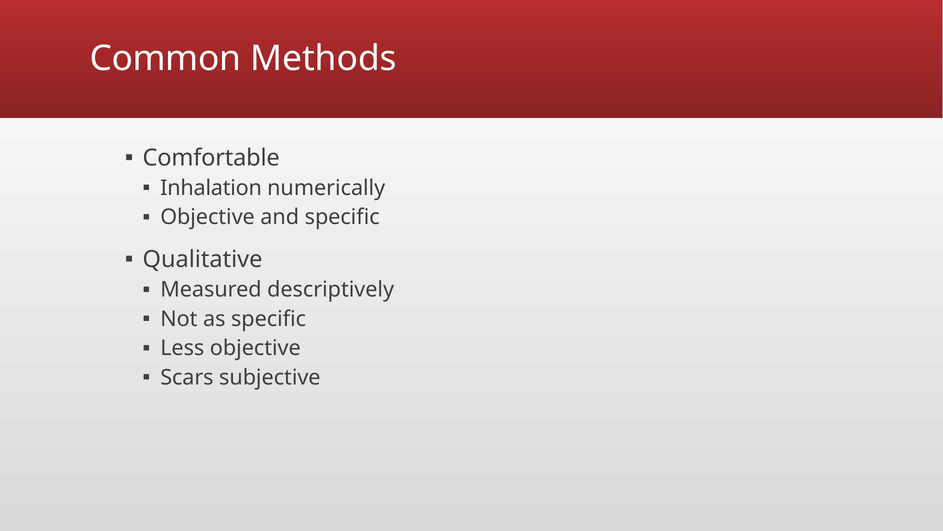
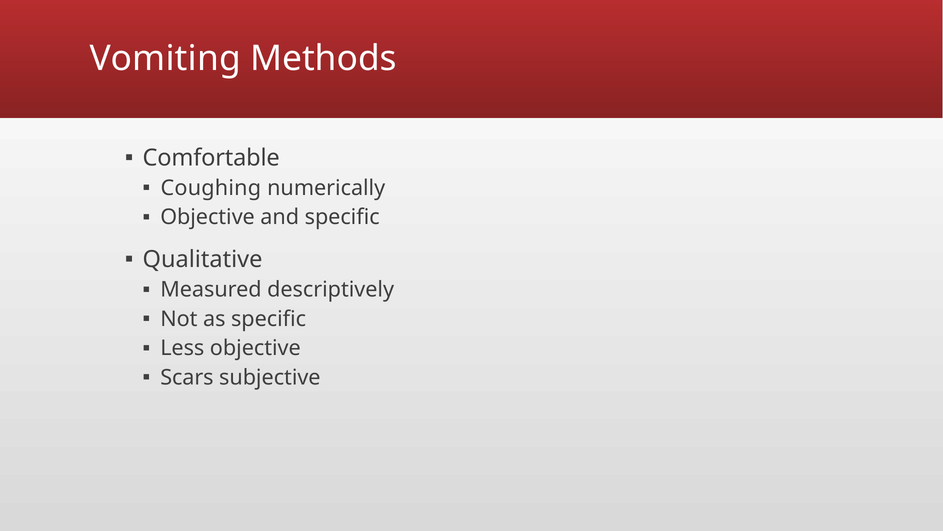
Common: Common -> Vomiting (165, 59)
Inhalation: Inhalation -> Coughing (211, 188)
